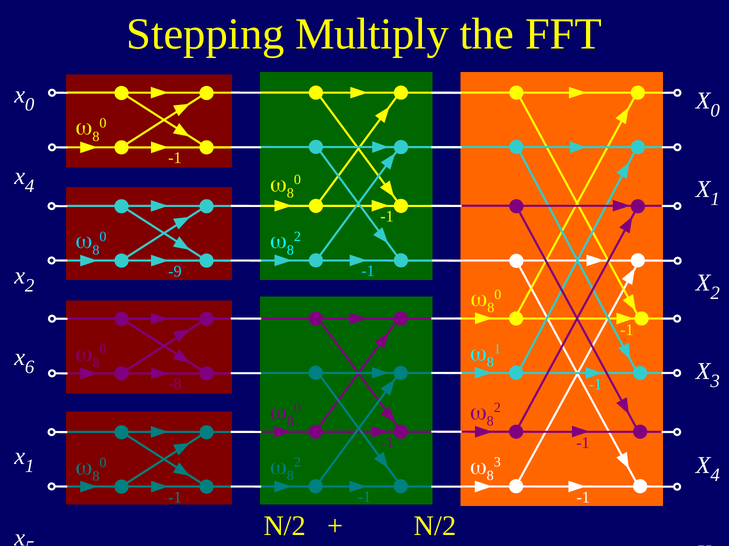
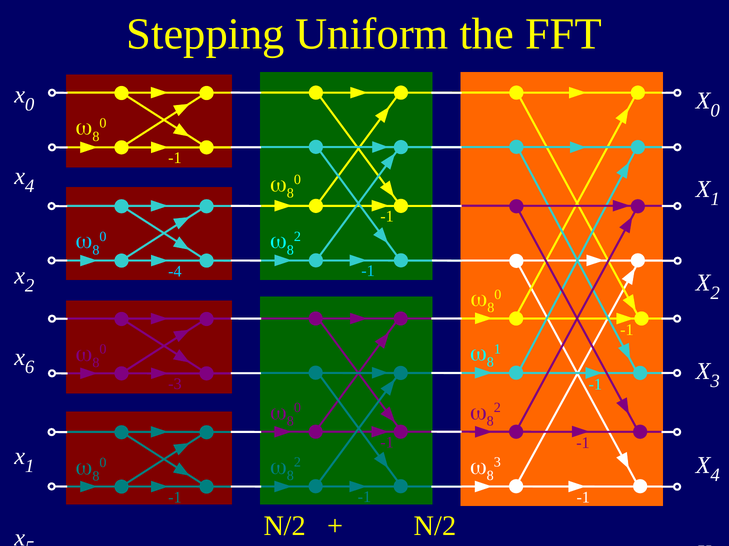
Multiply: Multiply -> Uniform (372, 34)
-9: -9 -> -4 (175, 272)
-8: -8 -> -3 (175, 385)
